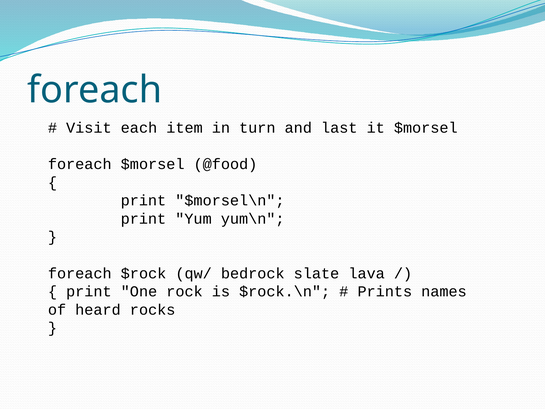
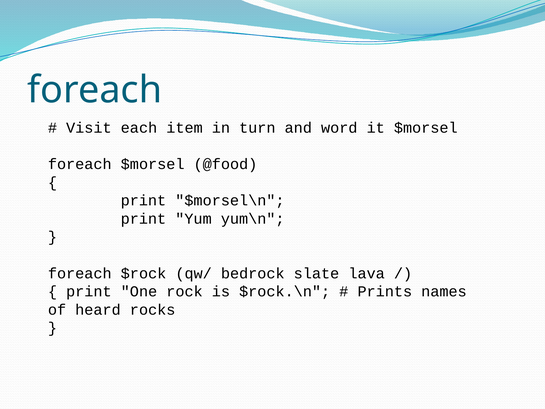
last: last -> word (339, 128)
